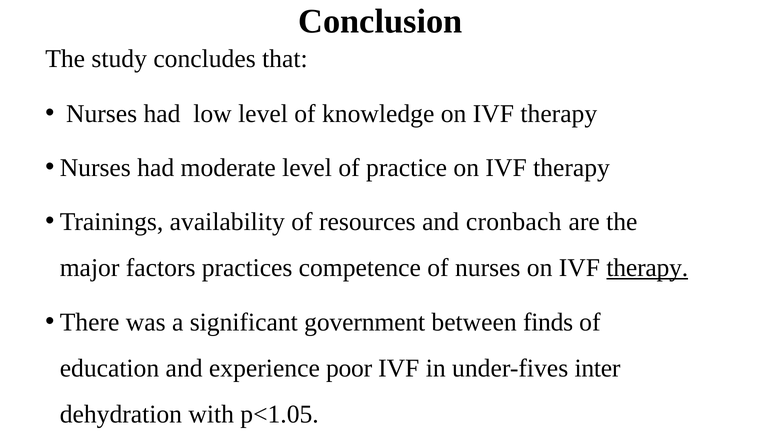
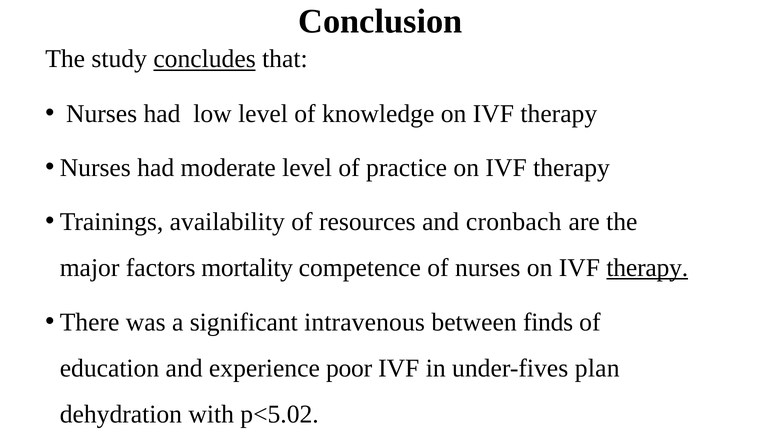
concludes underline: none -> present (205, 59)
practices: practices -> mortality (247, 268)
government: government -> intravenous (365, 322)
inter: inter -> plan (597, 368)
p<1.05: p<1.05 -> p<5.02 (280, 414)
